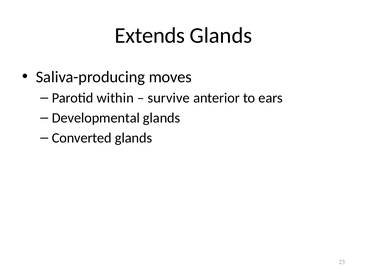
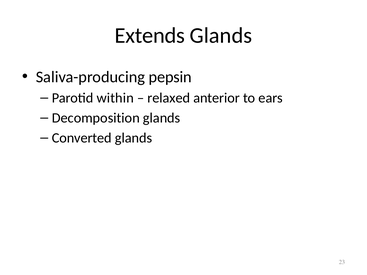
moves: moves -> pepsin (170, 77)
survive: survive -> relaxed (169, 98)
Developmental: Developmental -> Decomposition (96, 118)
